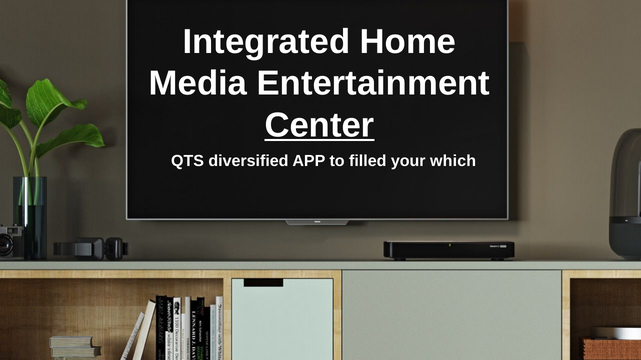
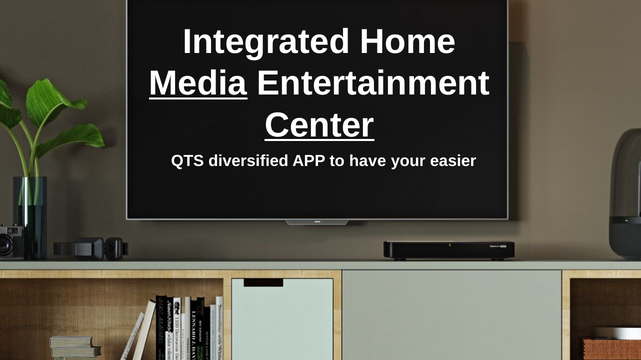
Media underline: none -> present (198, 84)
filled: filled -> have (368, 161)
which: which -> easier (453, 161)
